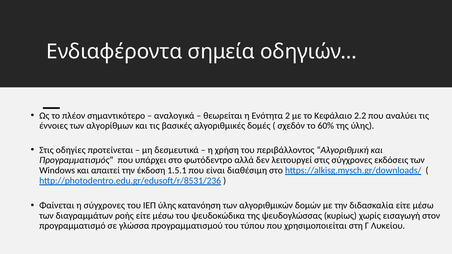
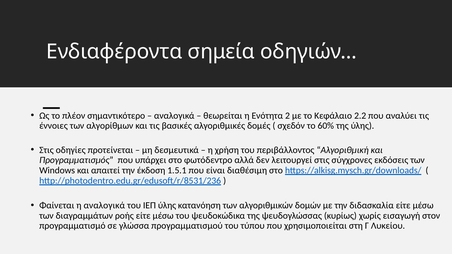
η σύγχρονες: σύγχρονες -> αναλογικά (104, 206)
